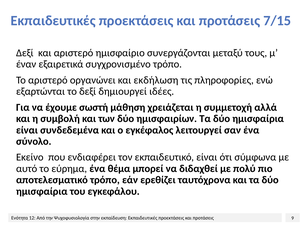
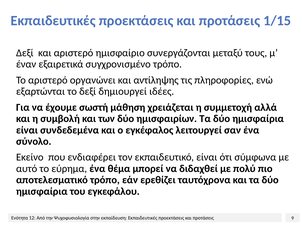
7/15: 7/15 -> 1/15 (277, 21)
εκδήλωση: εκδήλωση -> αντίληψης (156, 80)
